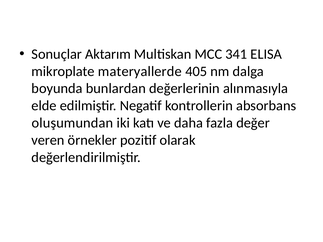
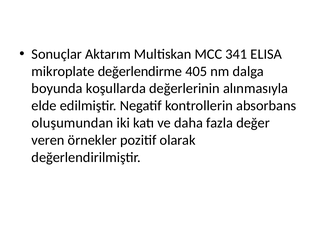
materyallerde: materyallerde -> değerlendirme (140, 71)
bunlardan: bunlardan -> koşullarda (116, 89)
